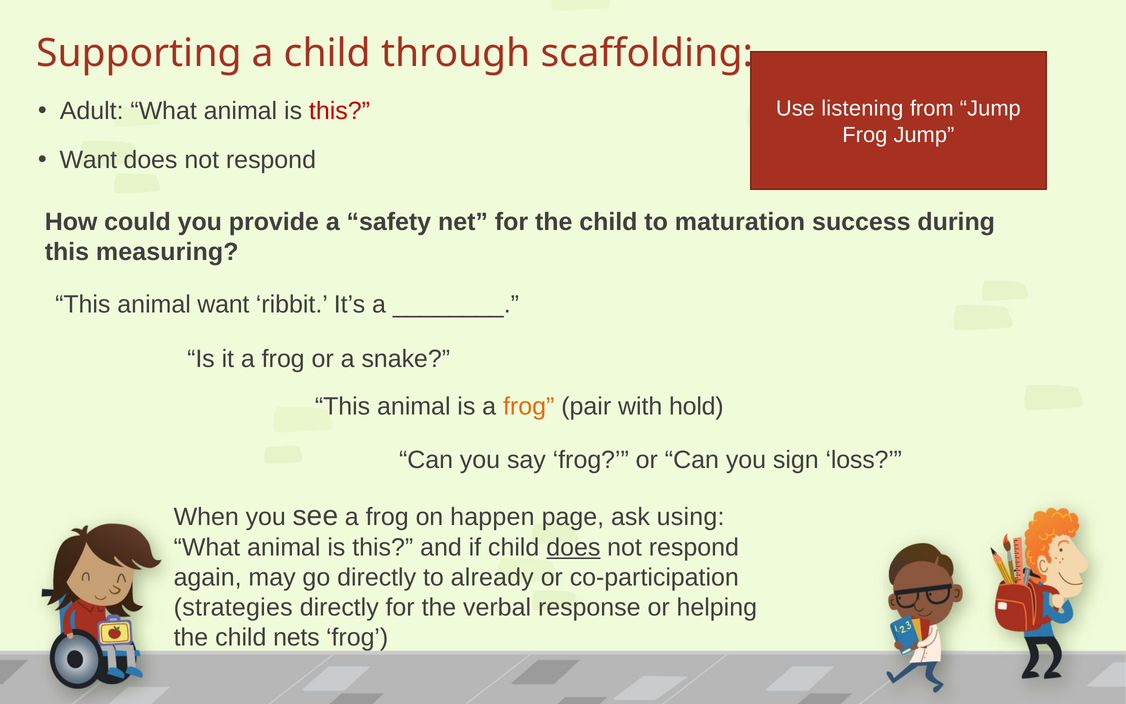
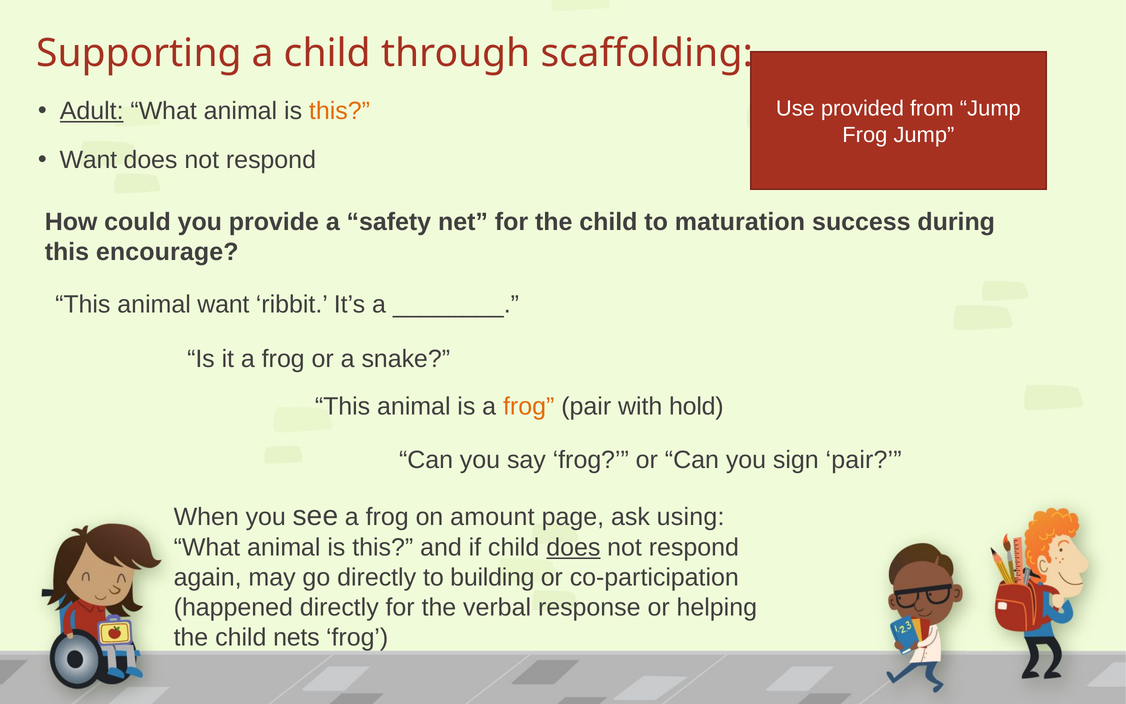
Adult underline: none -> present (92, 111)
this colour: red -> orange (340, 111)
listening: listening -> provided (862, 109)
measuring: measuring -> encourage (167, 252)
sign loss: loss -> pair (864, 460)
happen: happen -> amount (492, 517)
already: already -> building (492, 577)
strategies: strategies -> happened (233, 607)
